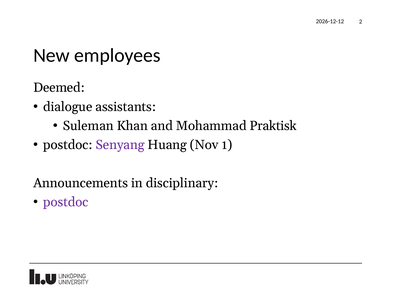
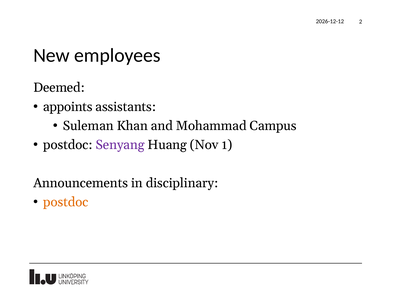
dialogue: dialogue -> appoints (68, 107)
Praktisk: Praktisk -> Campus (273, 126)
postdoc colour: purple -> orange (66, 202)
